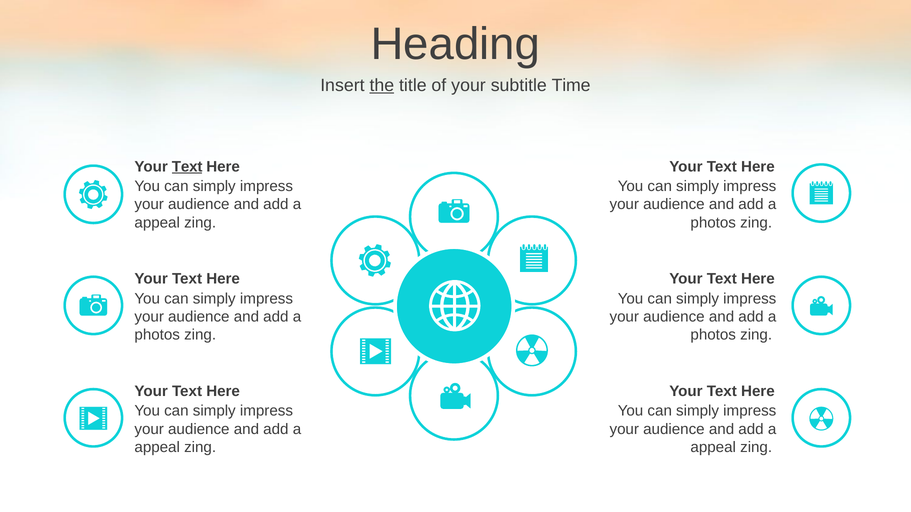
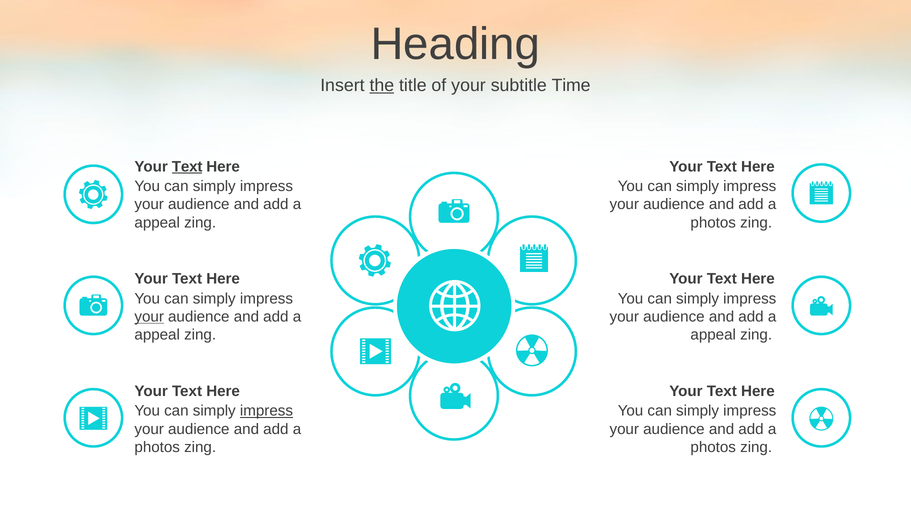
your underline: none -> present (149, 317)
photos: photos -> appeal (157, 335)
photos: photos -> appeal (713, 335)
impress underline: none -> present (266, 411)
appeal: appeal -> photos (157, 448)
appeal: appeal -> photos (713, 448)
